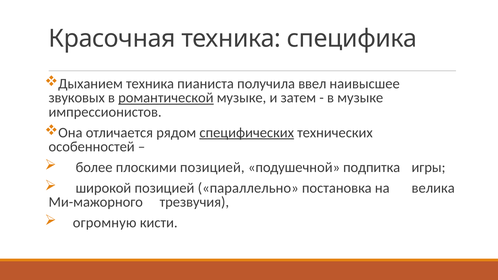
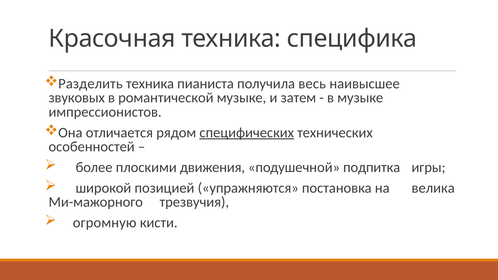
Дыханием: Дыханием -> Разделить (90, 84)
ввел: ввел -> весь (312, 84)
романтической underline: present -> none (166, 98)
плоскими позицией: позицией -> движения (212, 167)
параллельно: параллельно -> упражняются (248, 188)
